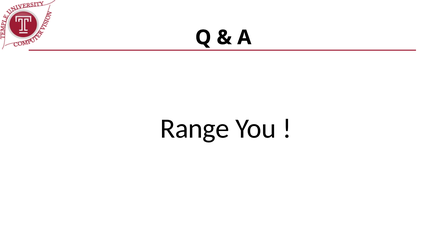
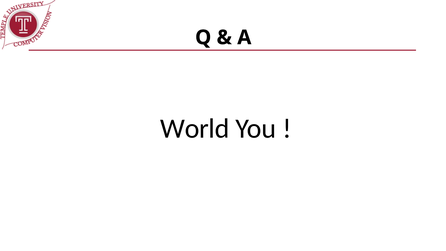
Range: Range -> World (195, 128)
